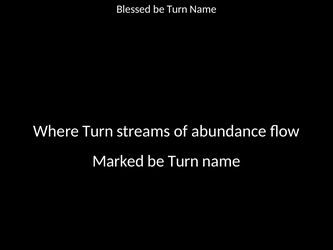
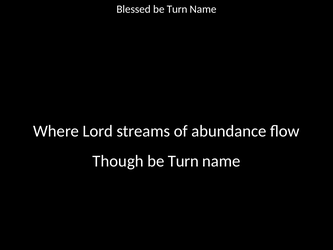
Where Turn: Turn -> Lord (98, 131)
Marked: Marked -> Though (118, 161)
